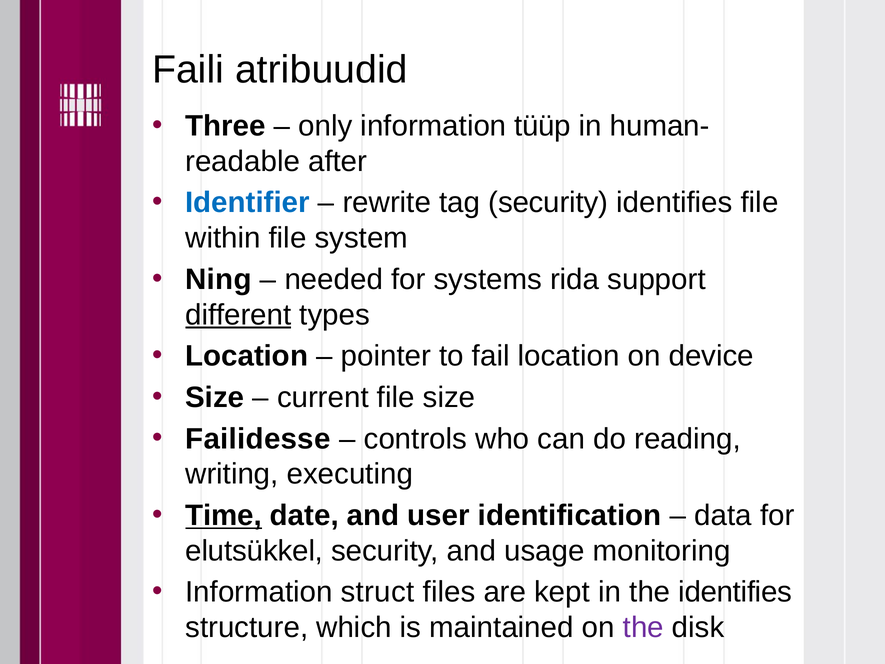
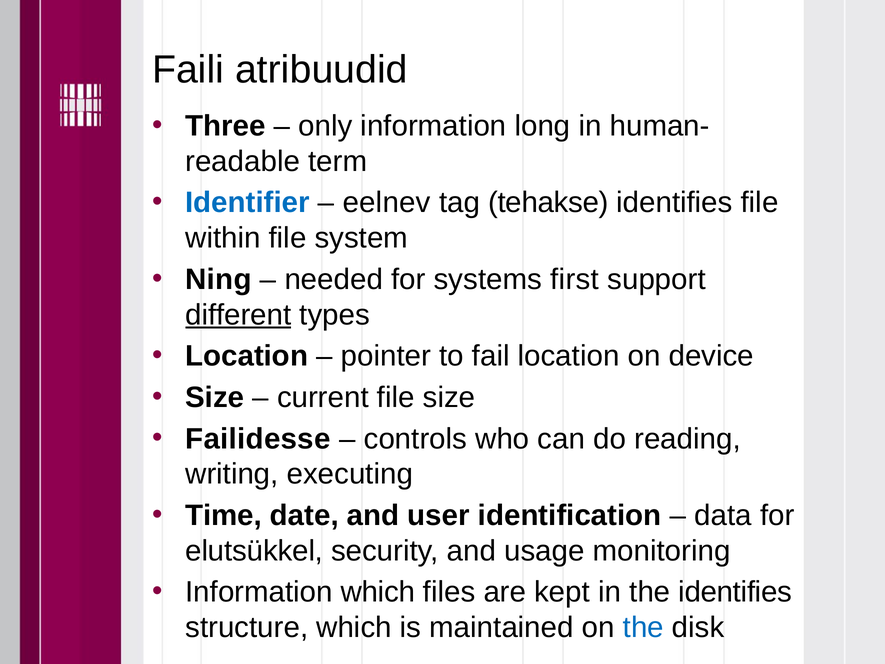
tüüp: tüüp -> long (542, 126)
after: after -> term (338, 161)
rewrite: rewrite -> eelnev (387, 203)
tag security: security -> tehakse (548, 203)
rida: rida -> first (575, 279)
Time underline: present -> none (224, 515)
Information struct: struct -> which (378, 592)
the colour: purple -> blue (643, 627)
